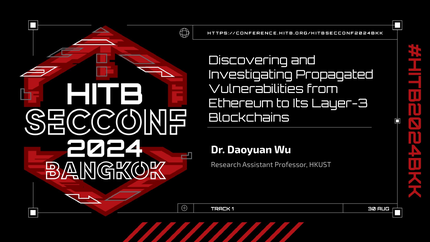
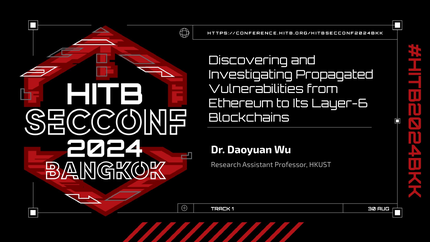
Layer-3: Layer-3 -> Layer-6 (340, 104)
